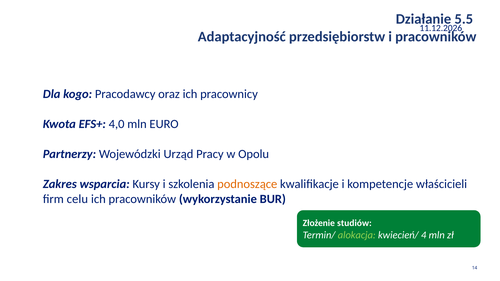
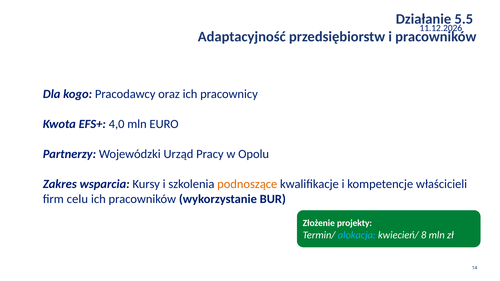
studiów: studiów -> projekty (354, 223)
alokacja colour: light green -> light blue (357, 235)
4: 4 -> 8 (424, 235)
